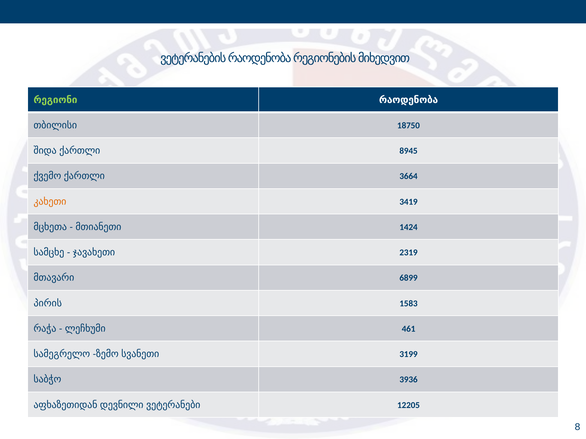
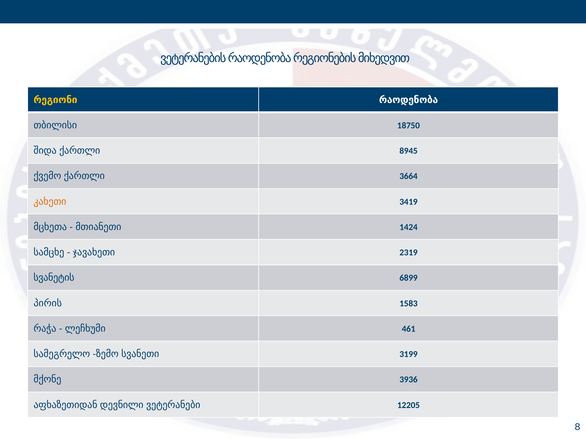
რეგიონი colour: light green -> yellow (55, 100)
მთავარი: მთავარი -> სვანეტის (54, 278)
საბჭო: საბჭო -> მქონე (47, 380)
